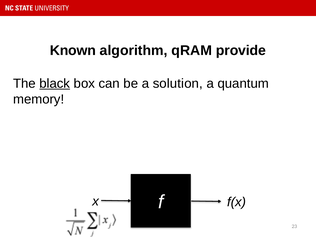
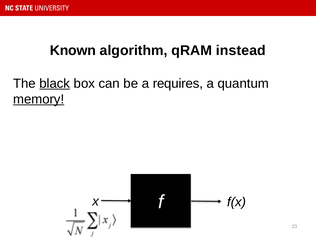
provide: provide -> instead (241, 51)
solution: solution -> requires (178, 84)
memory underline: none -> present (39, 99)
